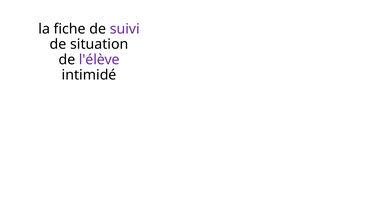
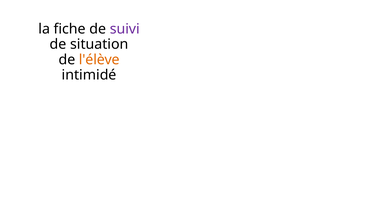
l'élève colour: purple -> orange (99, 60)
